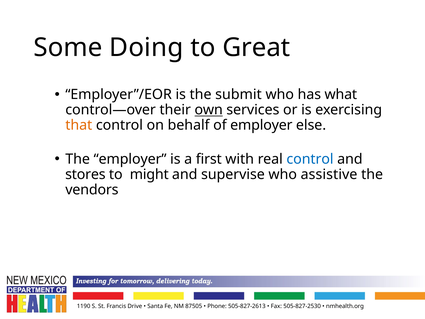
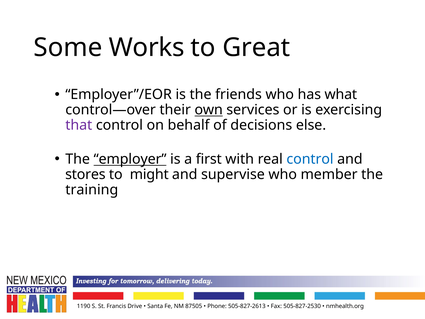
Doing: Doing -> Works (147, 48)
submit: submit -> friends (239, 95)
that colour: orange -> purple (79, 125)
of employer: employer -> decisions (261, 125)
employer underline: none -> present (130, 159)
assistive: assistive -> member (329, 174)
vendors: vendors -> training (92, 190)
